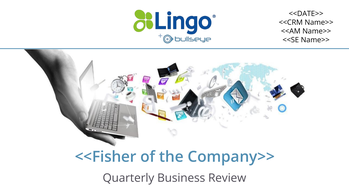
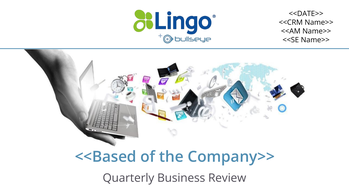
<<Fisher: <<Fisher -> <<Based (106, 157)
